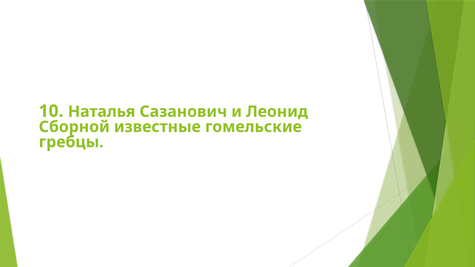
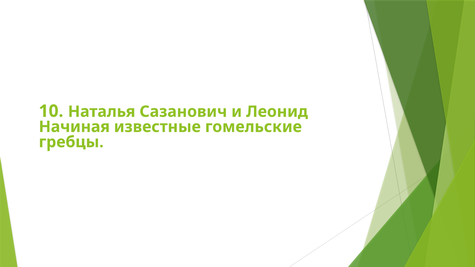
Сборной: Сборной -> Начиная (74, 127)
